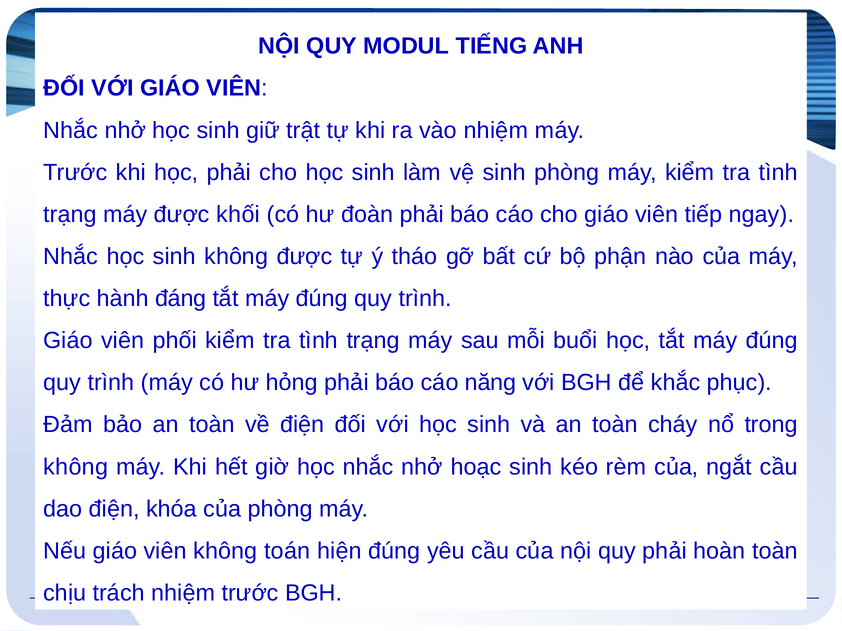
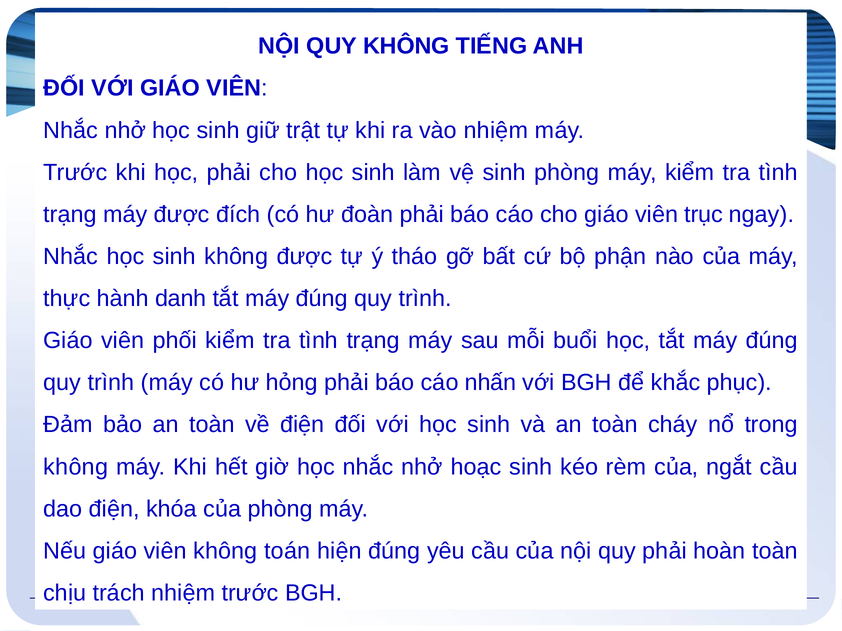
QUY MODUL: MODUL -> KHÔNG (406, 46)
khối: khối -> đích (238, 215)
tiếp: tiếp -> trục (704, 215)
đáng: đáng -> danh (181, 299)
năng: năng -> nhấn (490, 383)
